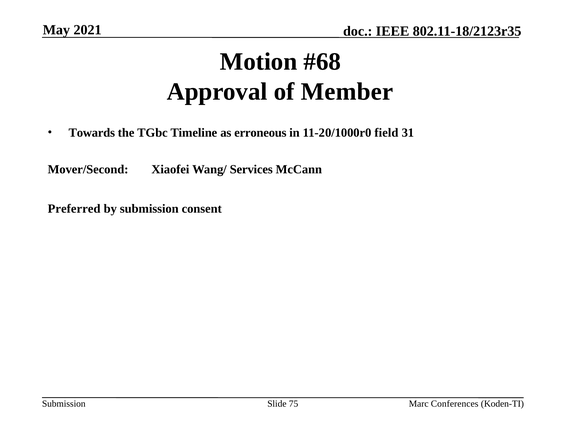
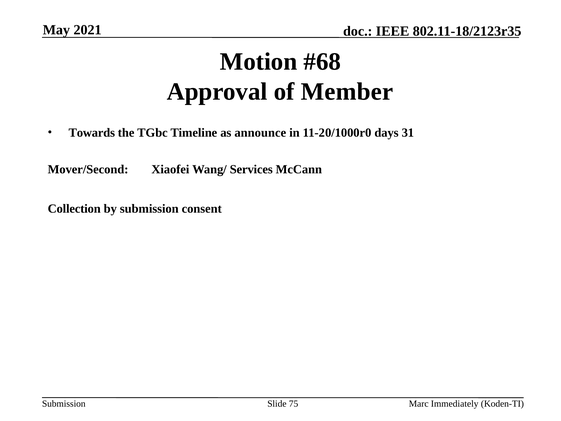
erroneous: erroneous -> announce (260, 133)
field: field -> days (386, 133)
Preferred: Preferred -> Collection (74, 209)
Conferences: Conferences -> Immediately (455, 404)
